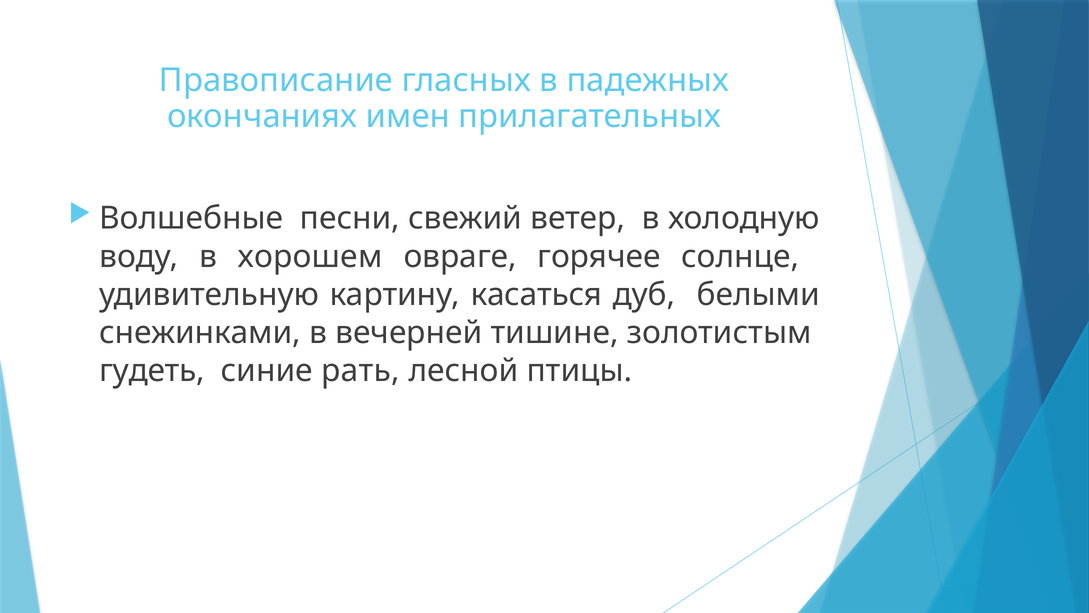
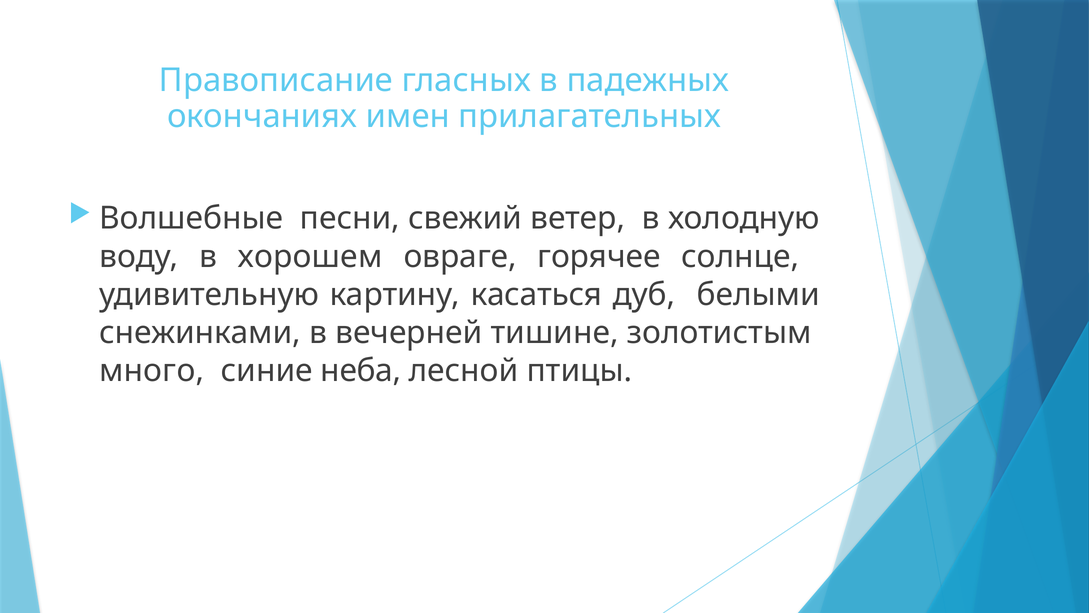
гудеть: гудеть -> много (152, 370)
рать: рать -> неба (361, 370)
